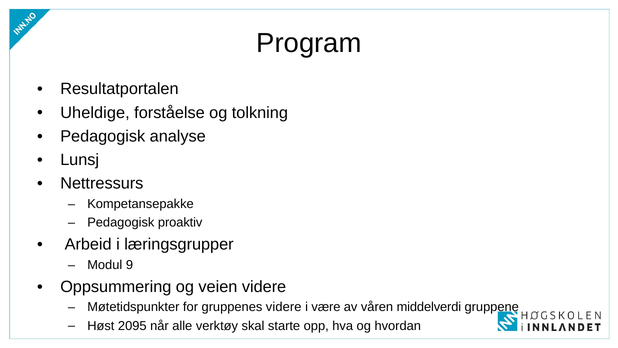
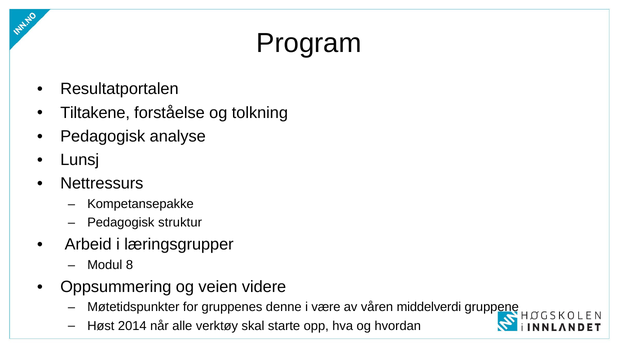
Uheldige: Uheldige -> Tiltakene (95, 113)
proaktiv: proaktiv -> struktur (180, 222)
9: 9 -> 8 (129, 265)
gruppenes videre: videre -> denne (284, 307)
2095: 2095 -> 2014 (132, 325)
